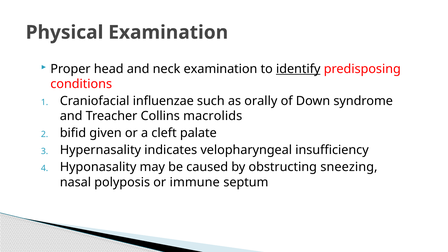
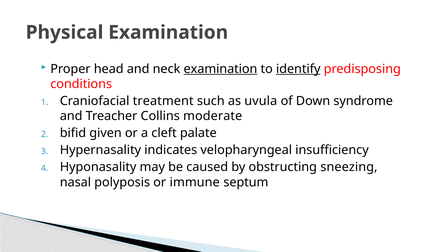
examination underline: none -> present (221, 69)
influenzae: influenzae -> treatment (163, 101)
orally: orally -> uvula (261, 101)
macrolids: macrolids -> moderate (213, 116)
